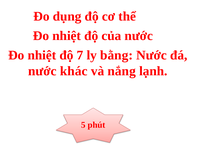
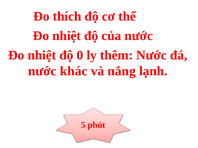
dụng: dụng -> thích (67, 16)
7: 7 -> 0 (80, 55)
bằng: bằng -> thêm (117, 55)
